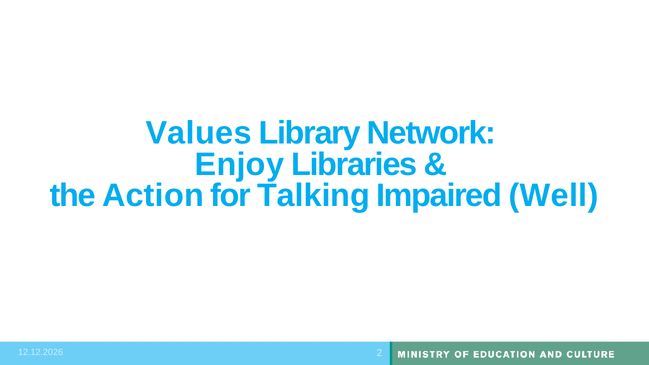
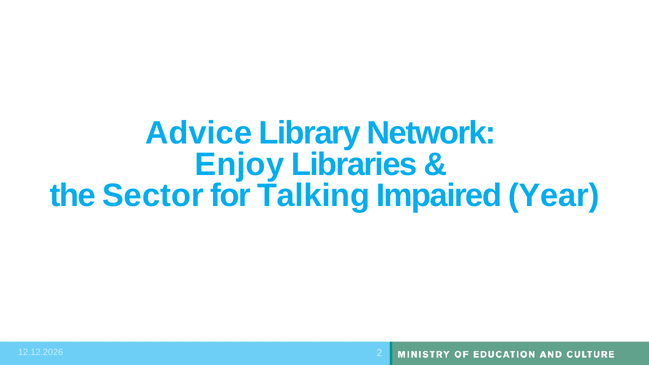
Values: Values -> Advice (199, 133)
Action: Action -> Sector (153, 195)
Well: Well -> Year (554, 195)
